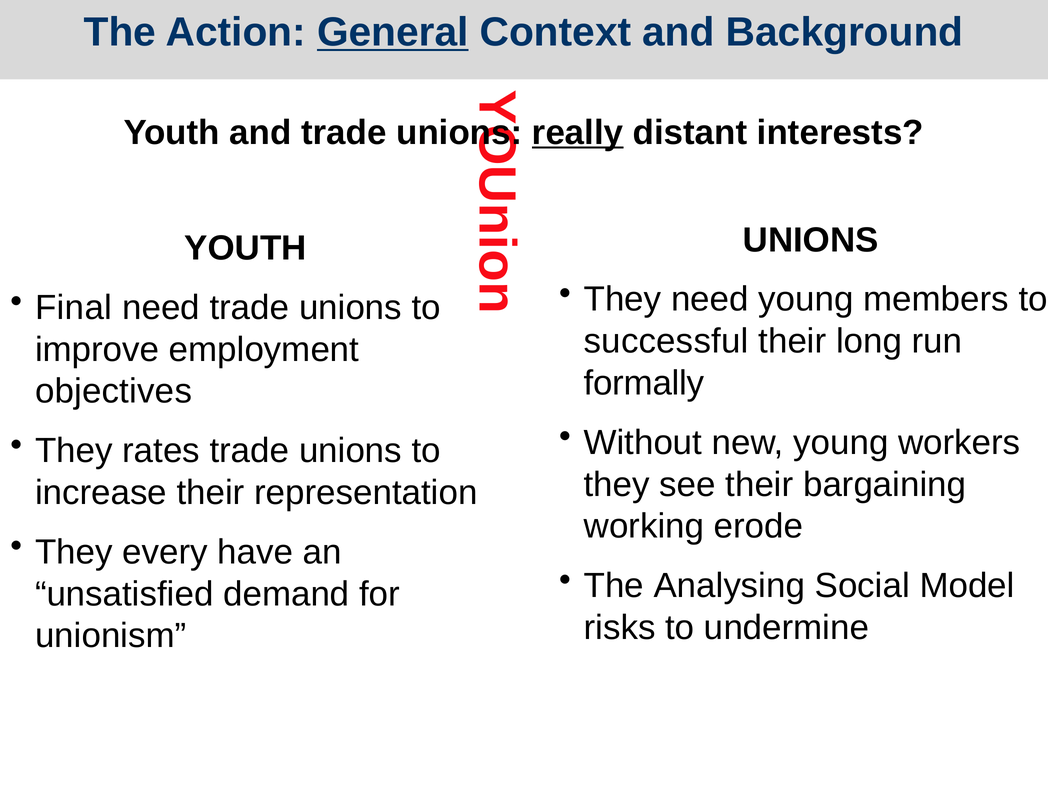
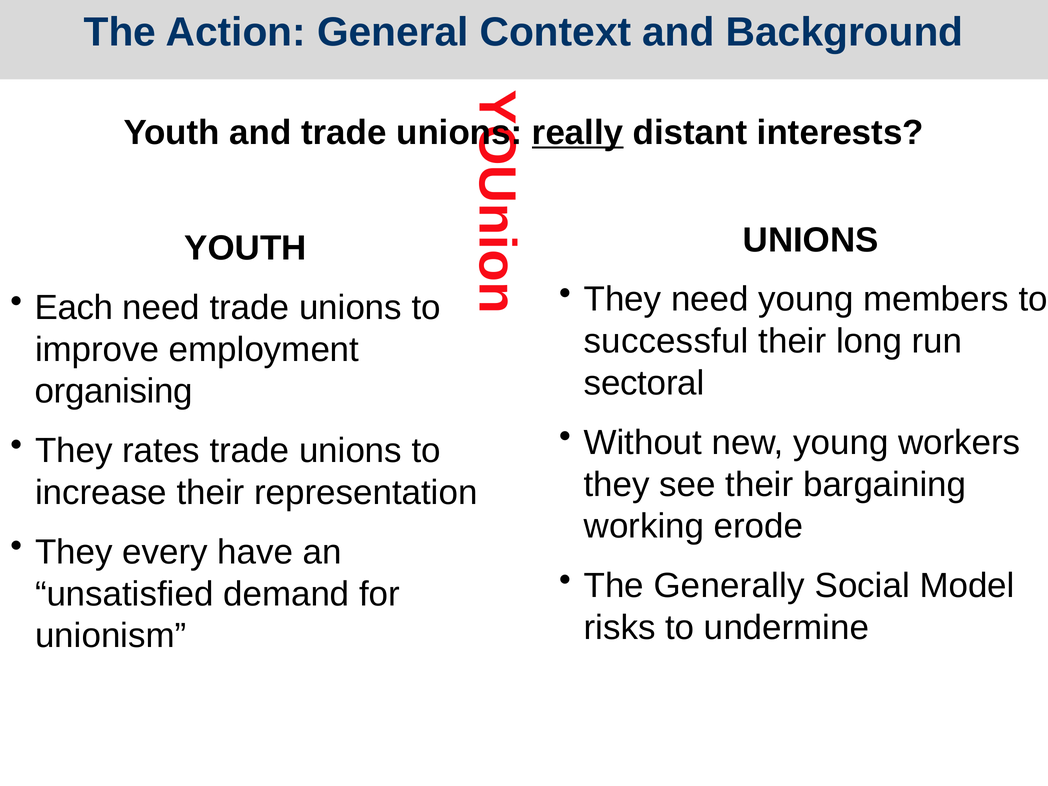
General underline: present -> none (393, 32)
Final: Final -> Each (74, 308)
formally: formally -> sectoral (644, 383)
objectives: objectives -> organising (114, 391)
Analysing: Analysing -> Generally (729, 586)
